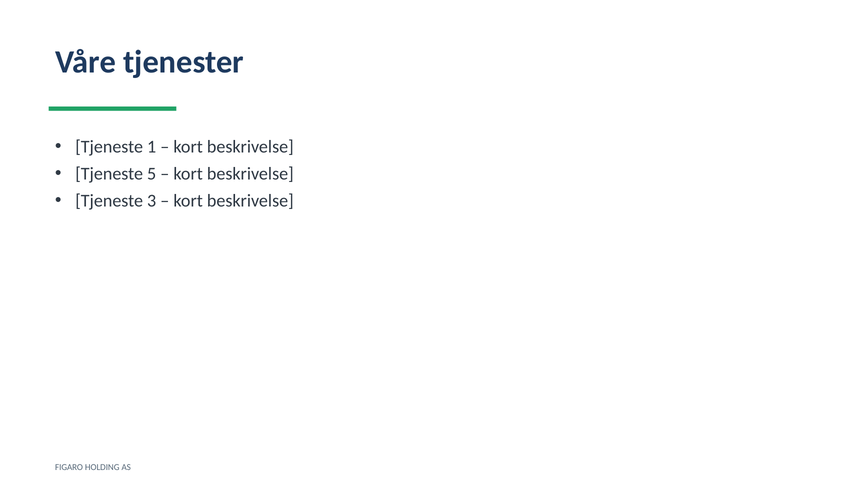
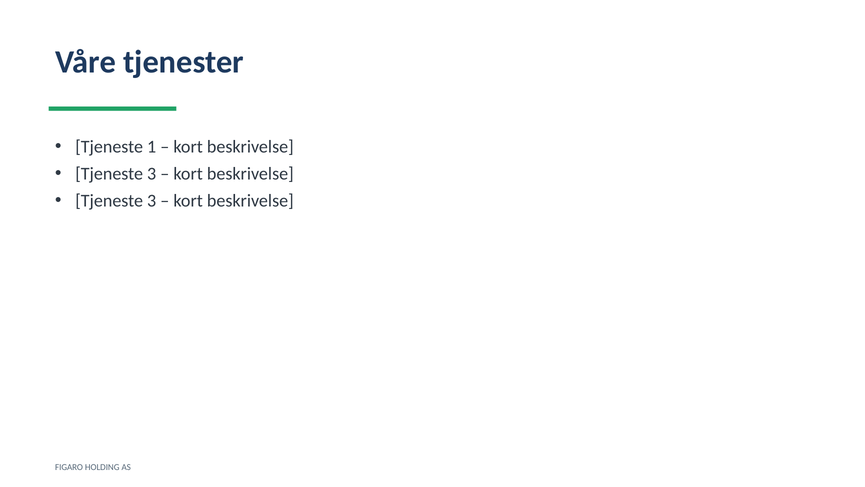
5: 5 -> 3 (152, 174)
